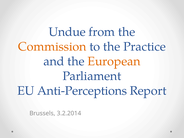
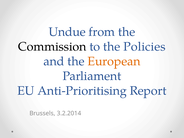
Commission colour: orange -> black (52, 47)
Practice: Practice -> Policies (144, 47)
Anti-Perceptions: Anti-Perceptions -> Anti-Prioritising (82, 91)
